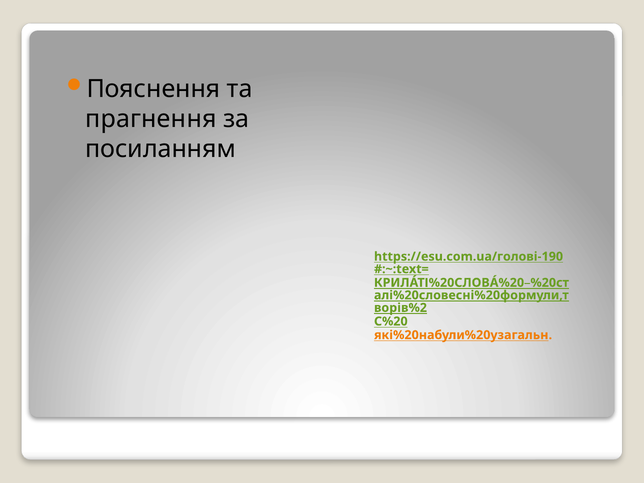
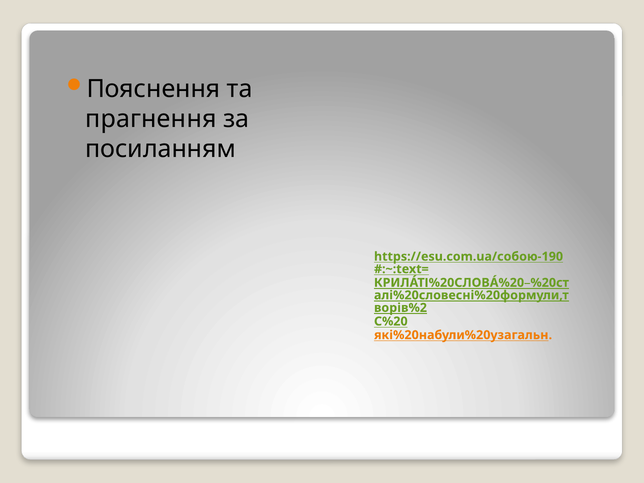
https://esu.com.ua/голові-190: https://esu.com.ua/голові-190 -> https://esu.com.ua/собою-190 (469, 257)
